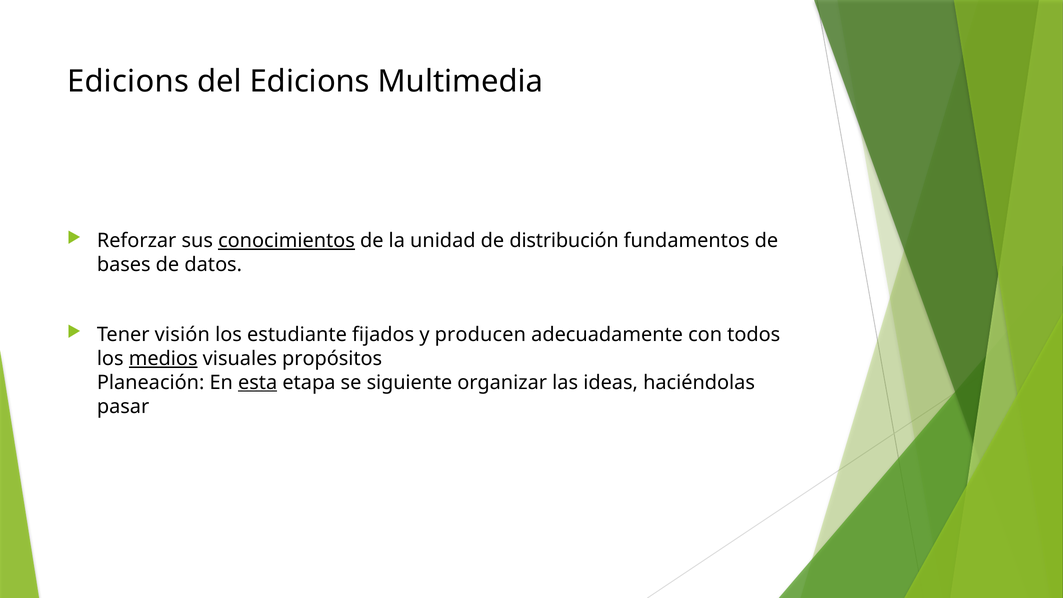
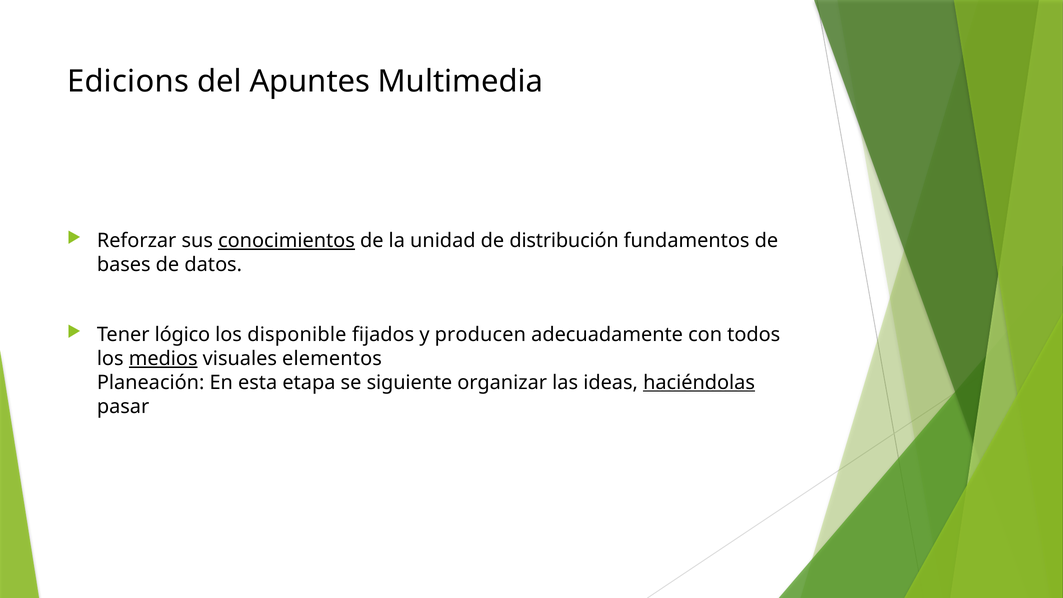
del Edicions: Edicions -> Apuntes (310, 81)
visión: visión -> lógico (182, 335)
estudiante: estudiante -> disponible (297, 335)
propósitos: propósitos -> elementos (332, 359)
esta underline: present -> none (258, 382)
haciéndolas underline: none -> present (699, 382)
